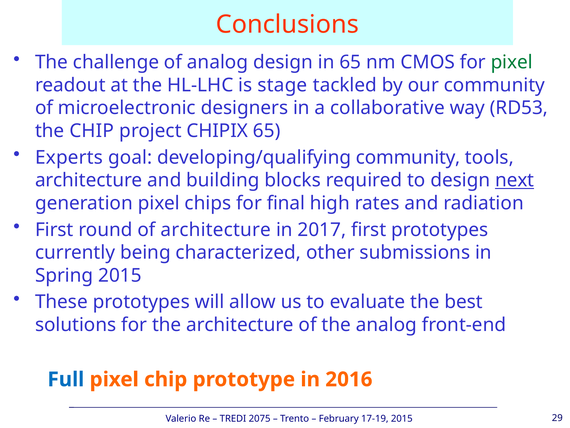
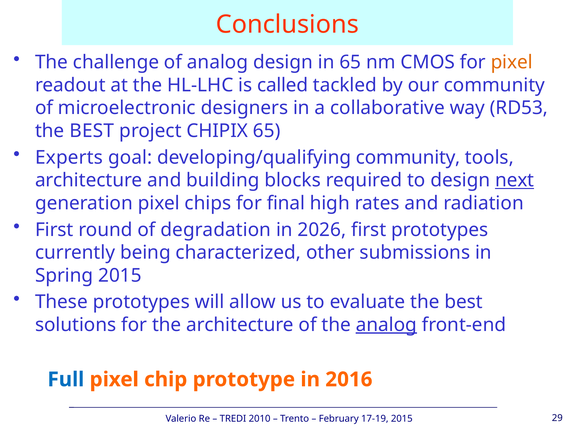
pixel colour: green -> orange (512, 62)
stage: stage -> called (283, 85)
CHIP: CHIP -> BEST (92, 131)
of architecture: architecture -> degradation (216, 229)
2017: 2017 -> 2026 (322, 229)
analog underline: none -> present (386, 324)
2075: 2075 -> 2010 (260, 418)
